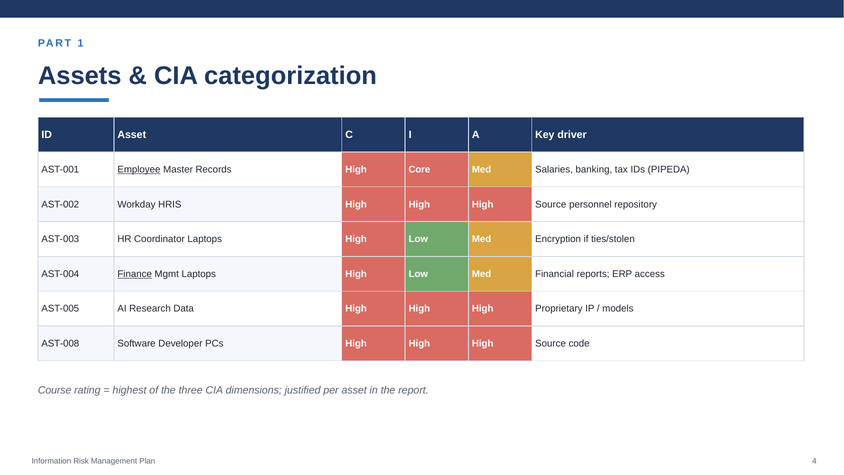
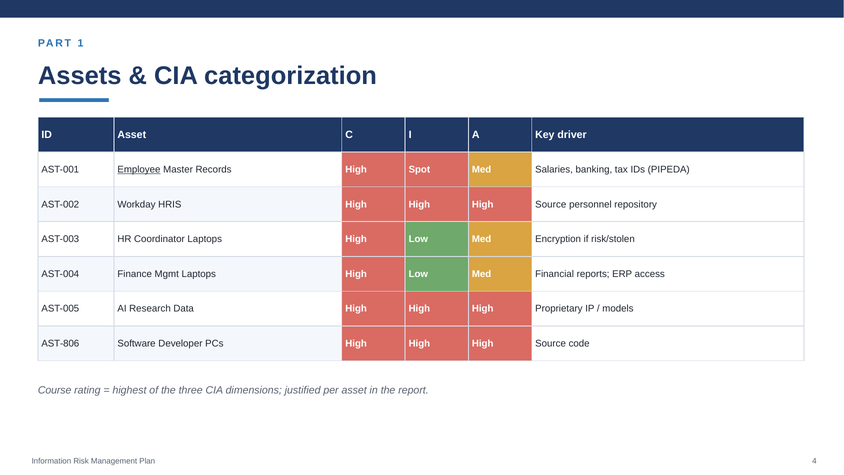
Core: Core -> Spot (419, 169)
ties/stolen: ties/stolen -> risk/stolen (613, 239)
Finance underline: present -> none (135, 274)
AST-008: AST-008 -> AST-806 (60, 343)
